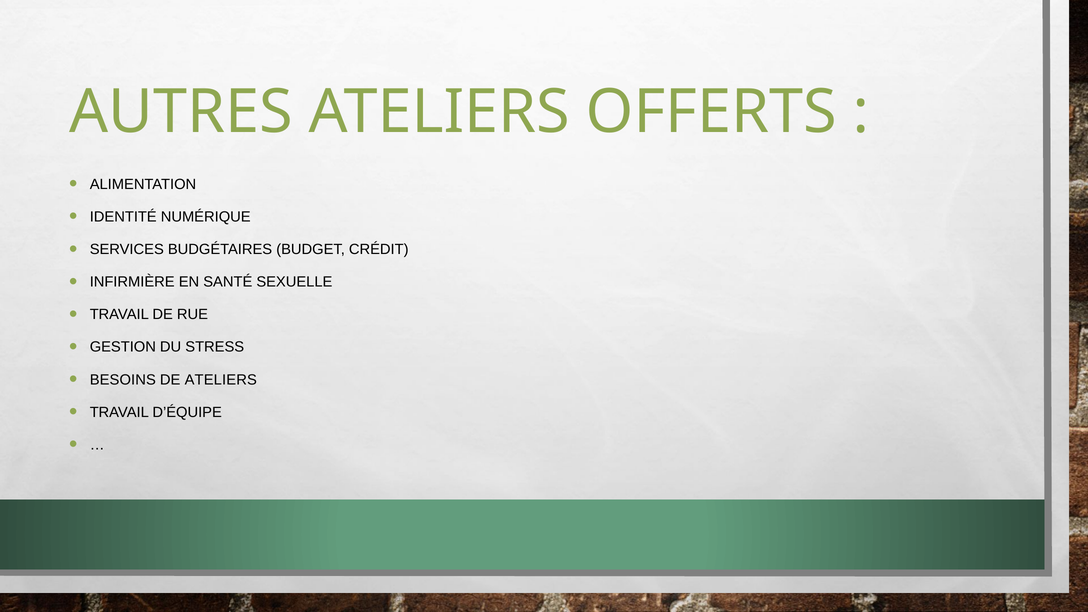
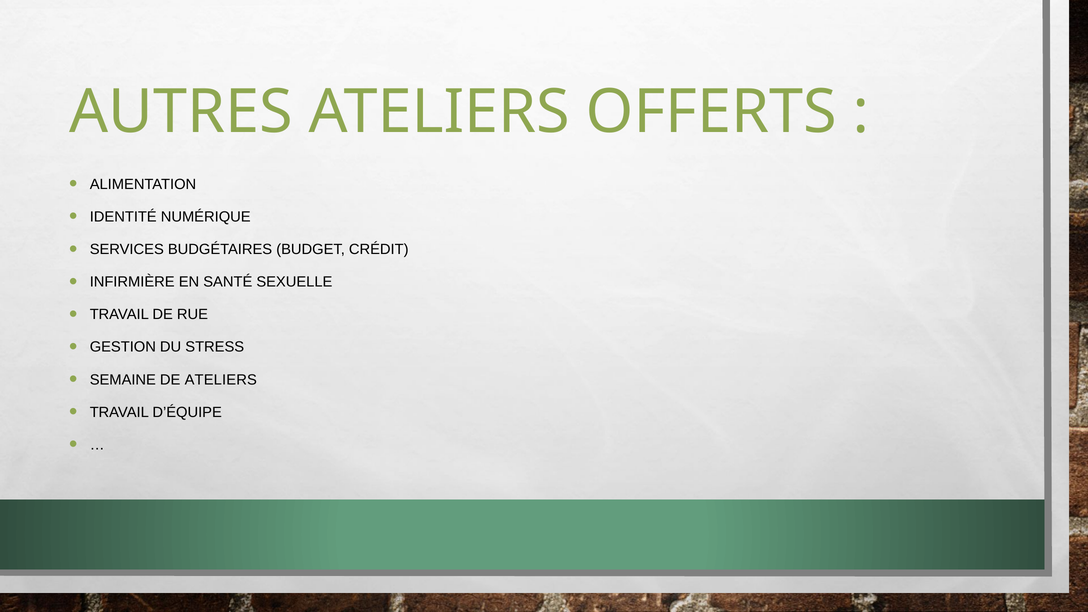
BESOINS: BESOINS -> SEMAINE (123, 380)
